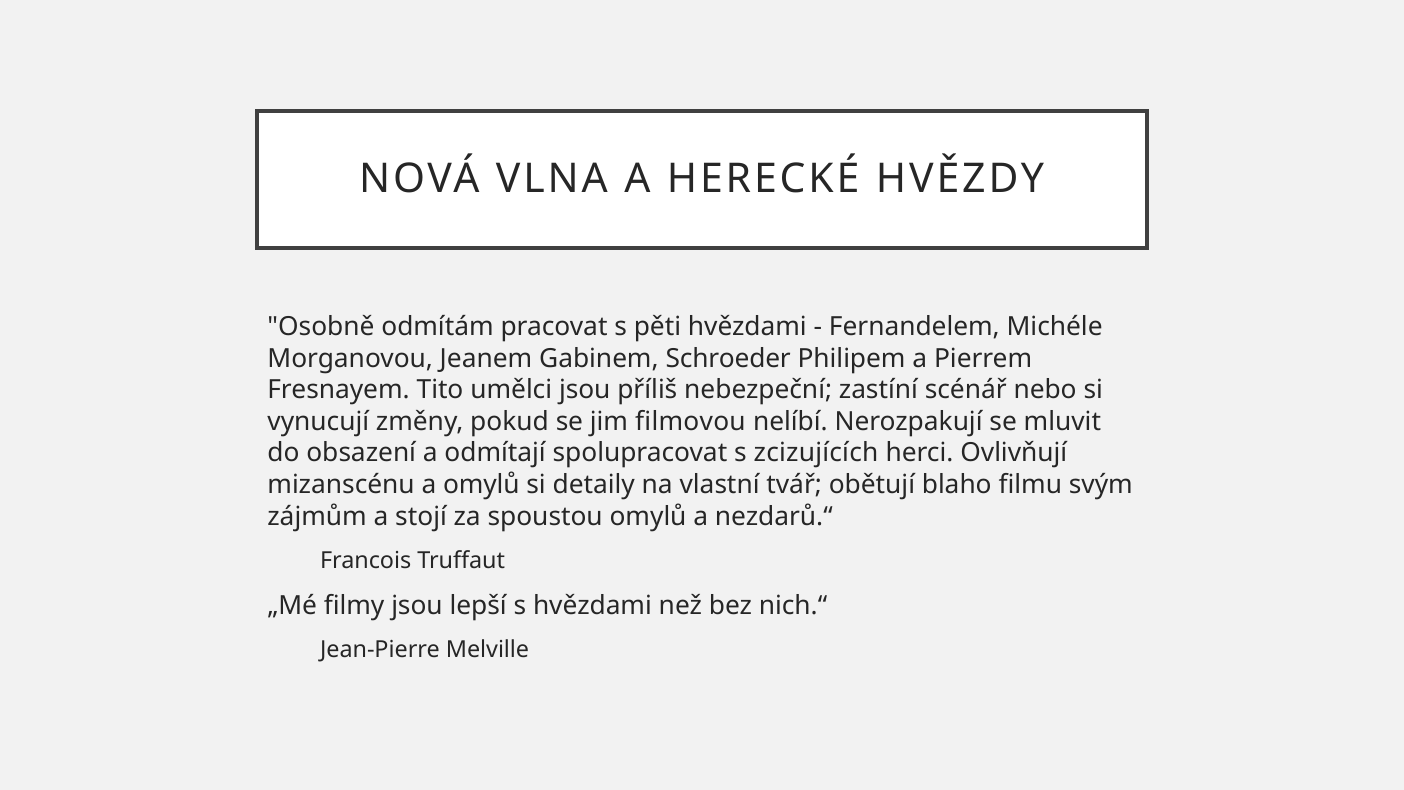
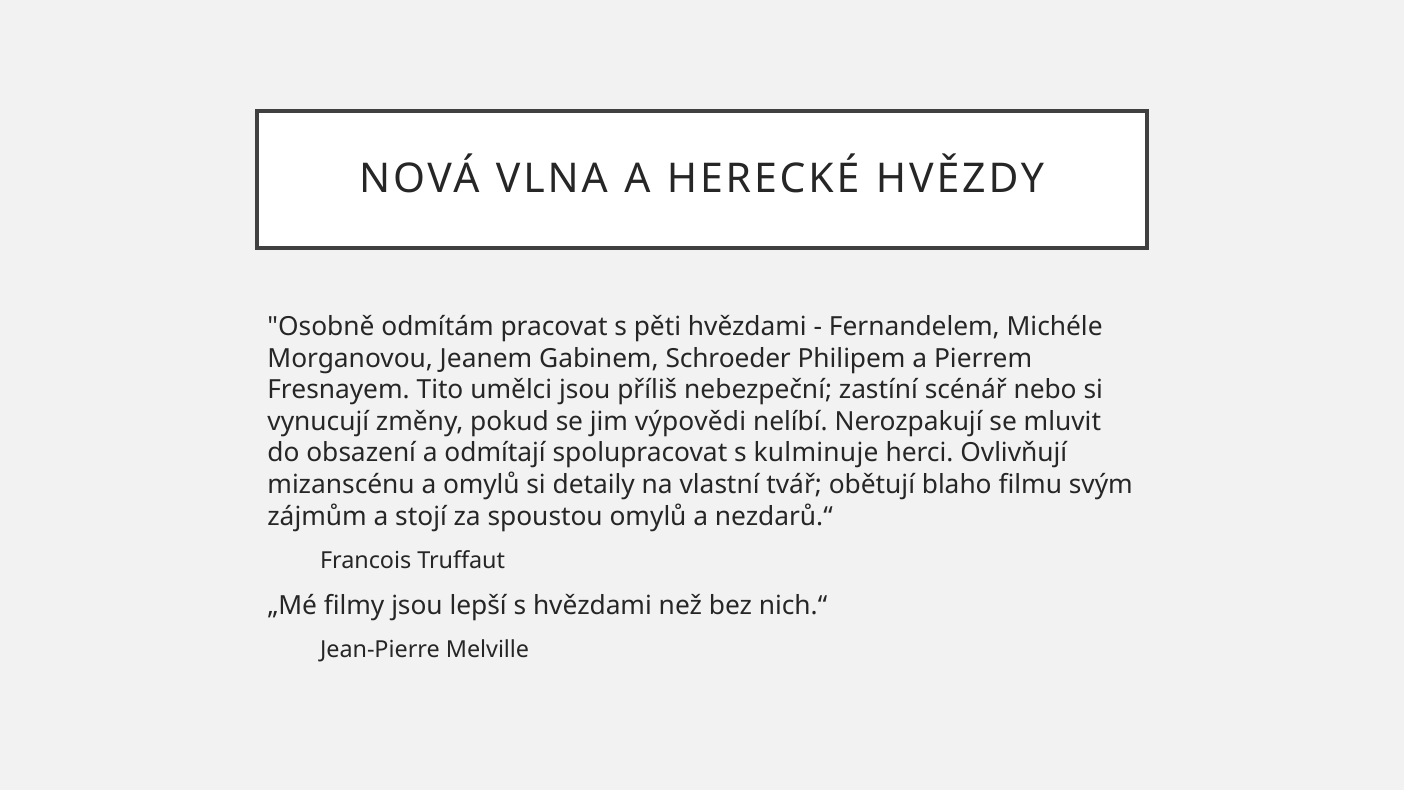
filmovou: filmovou -> výpovědi (691, 421)
zcizujících: zcizujících -> kulminuje (816, 453)
